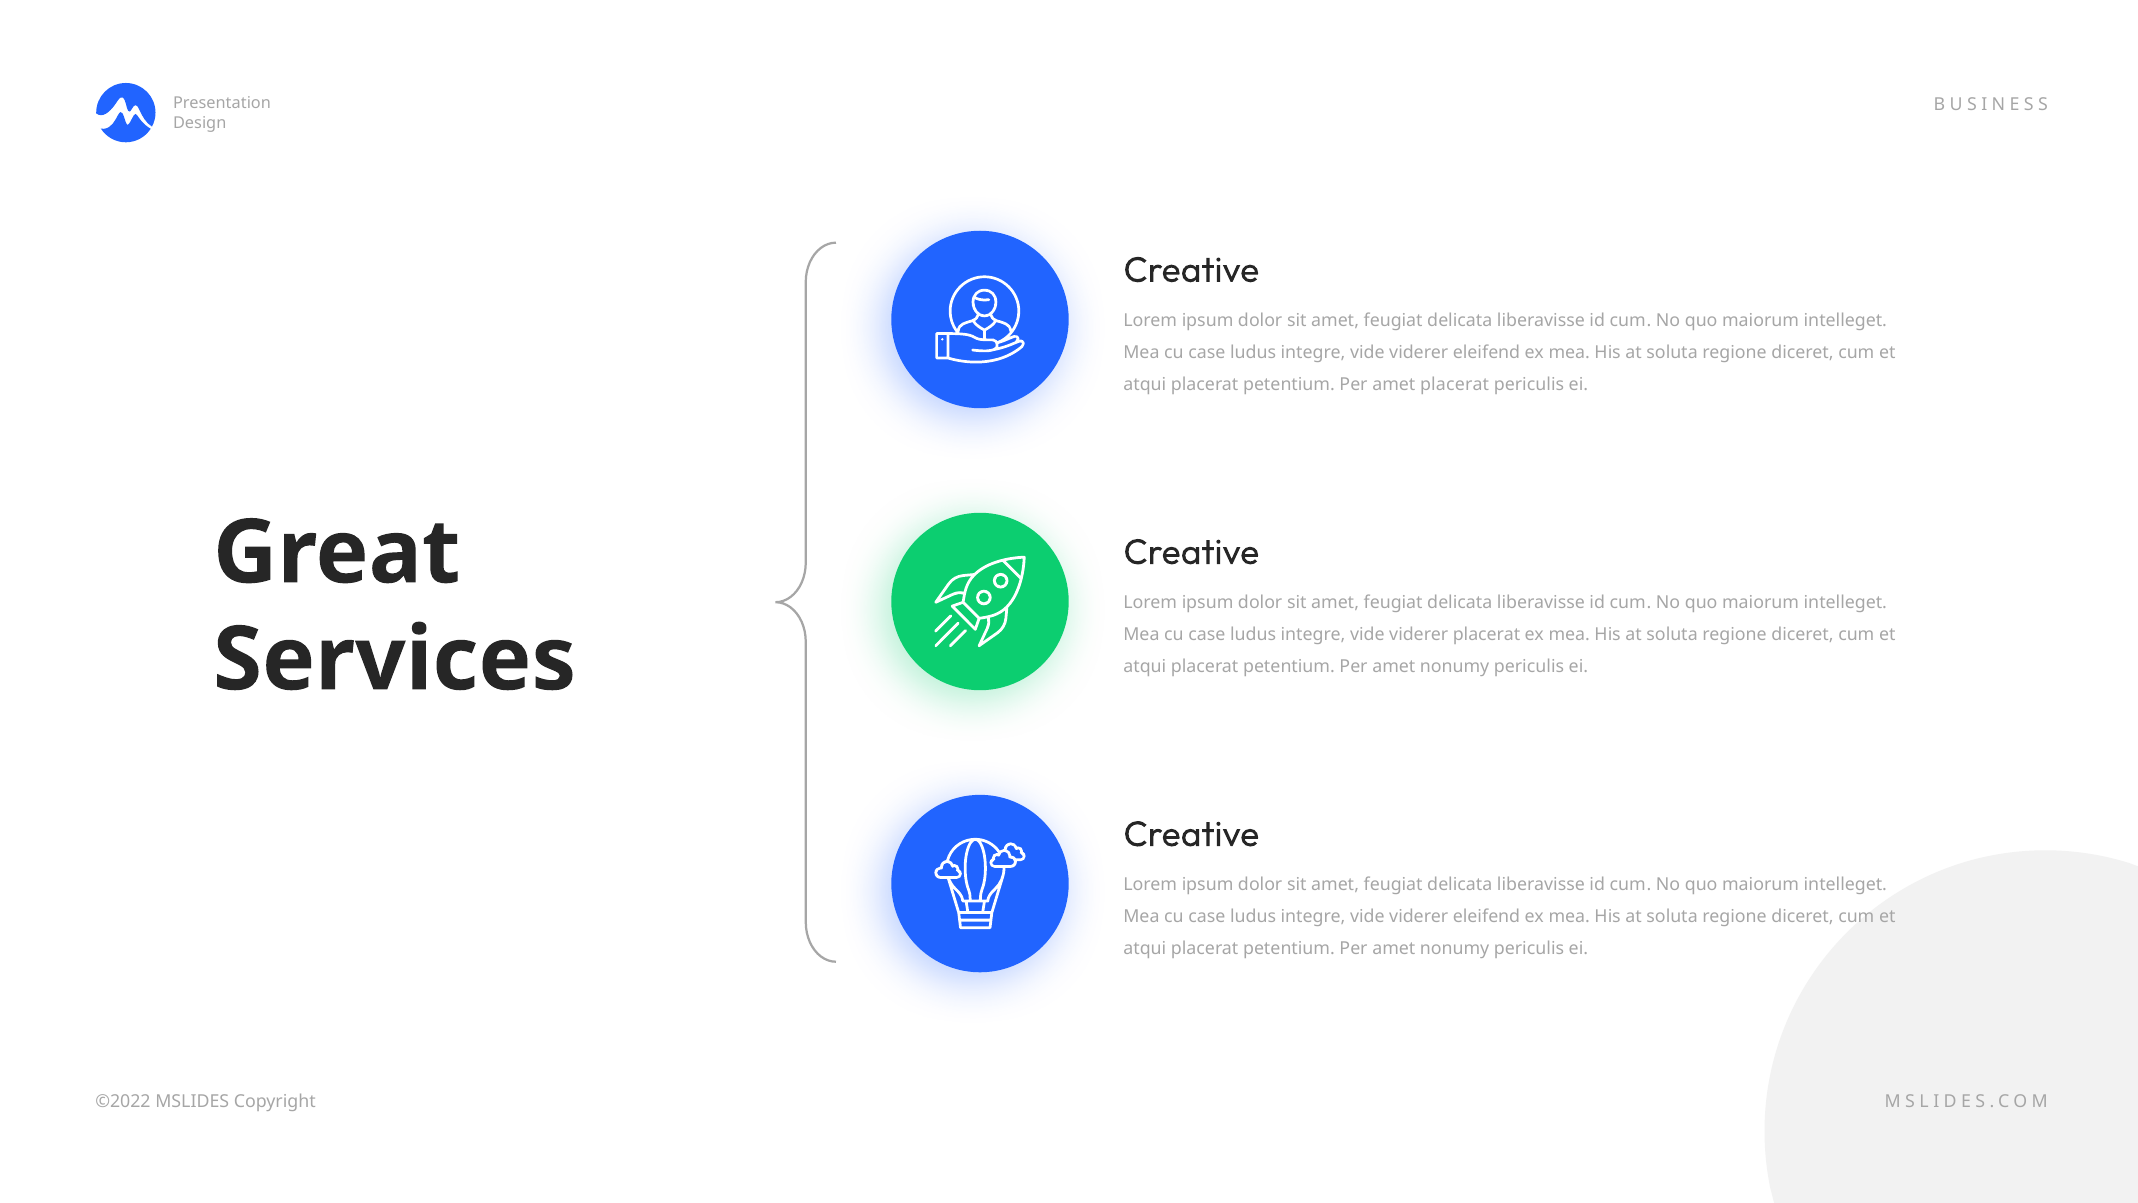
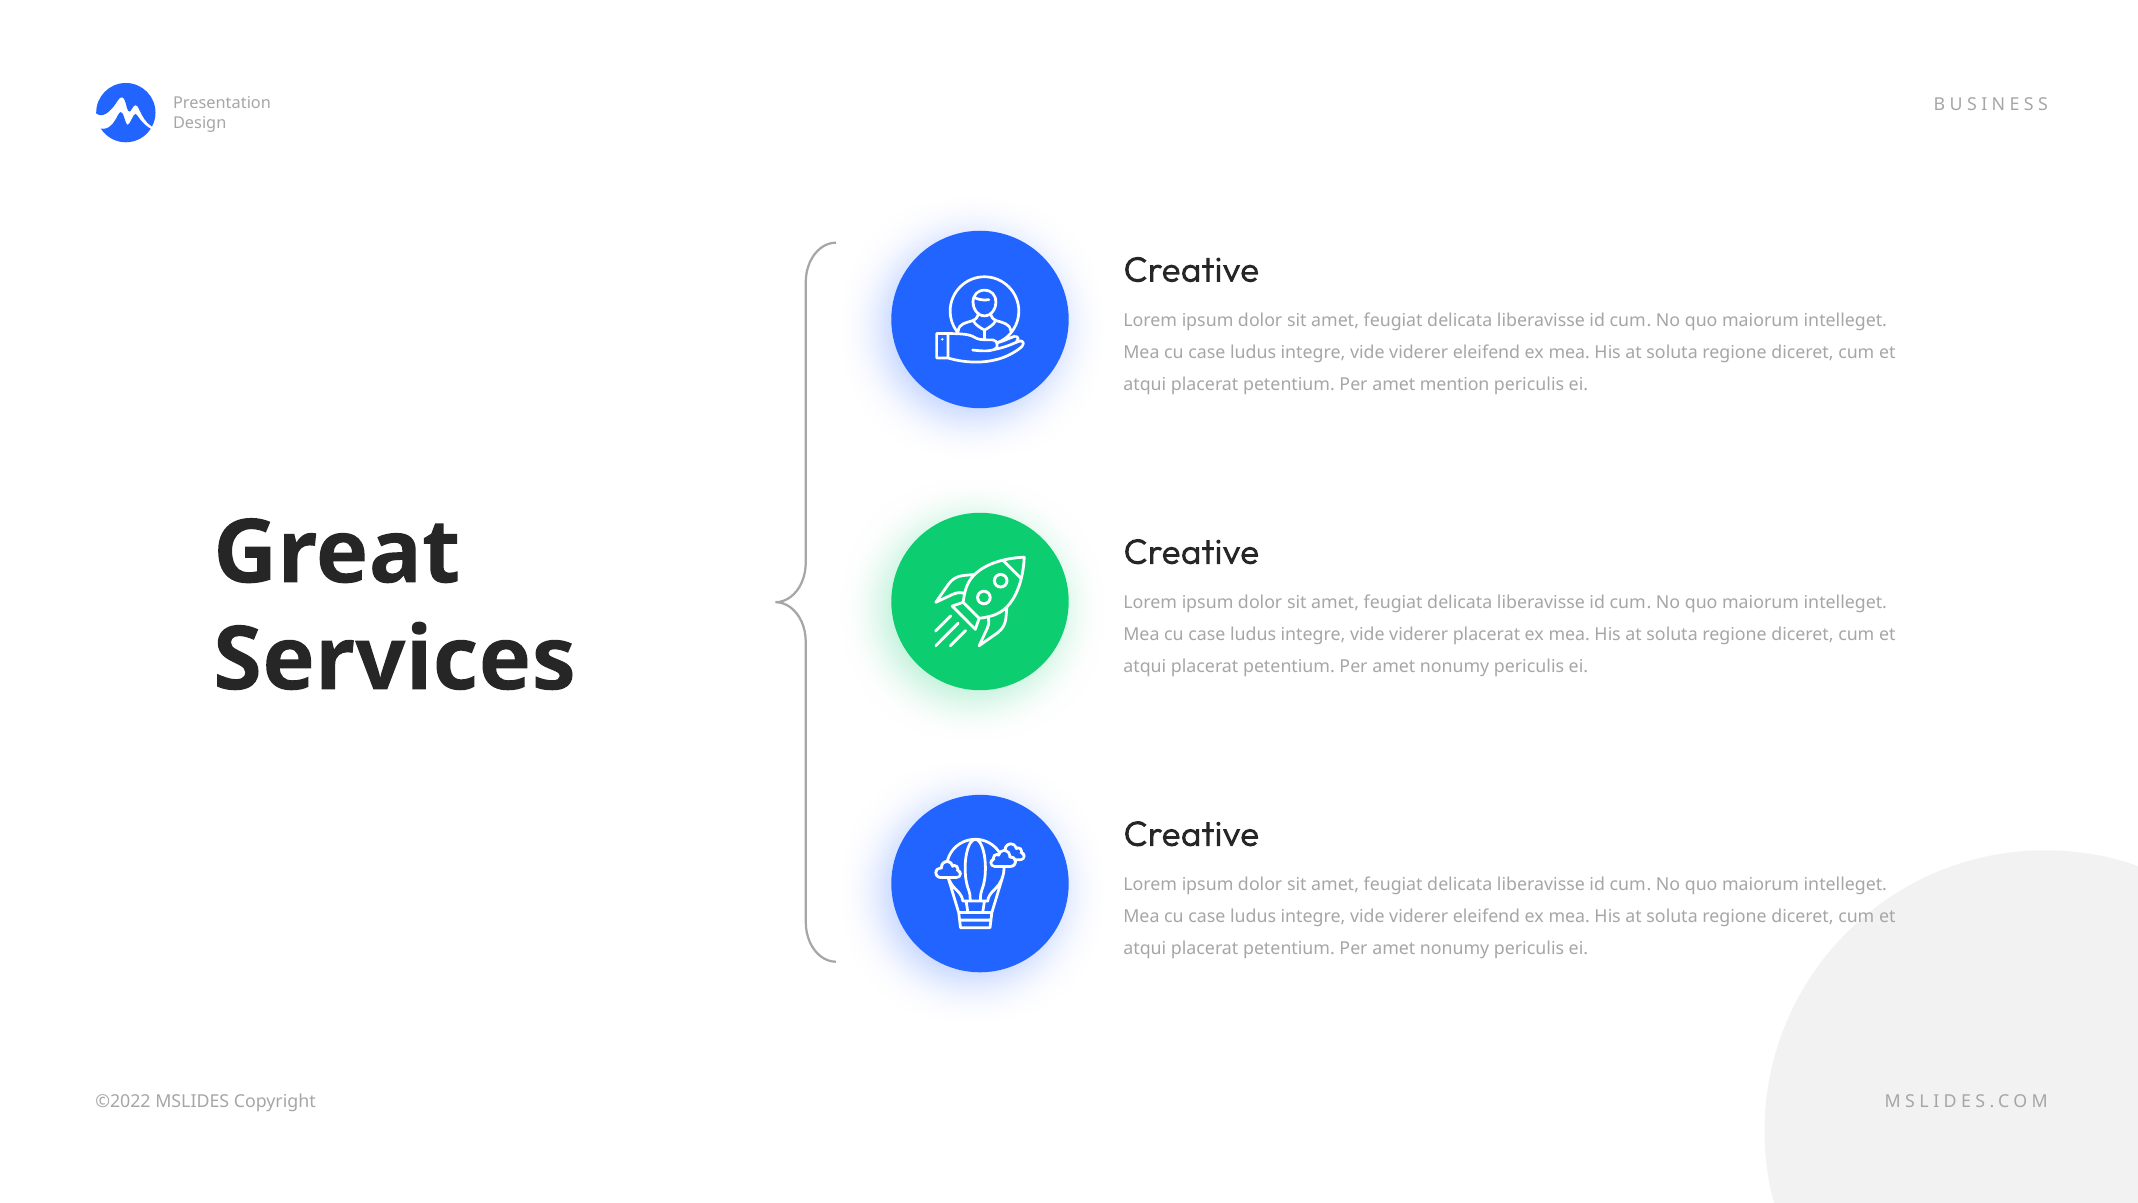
amet placerat: placerat -> mention (1455, 385)
